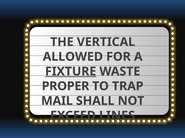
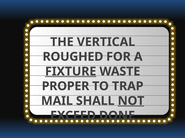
ALLOWED: ALLOWED -> ROUGHED (73, 57)
NOT underline: none -> present (131, 101)
LINES: LINES -> DONE (117, 116)
